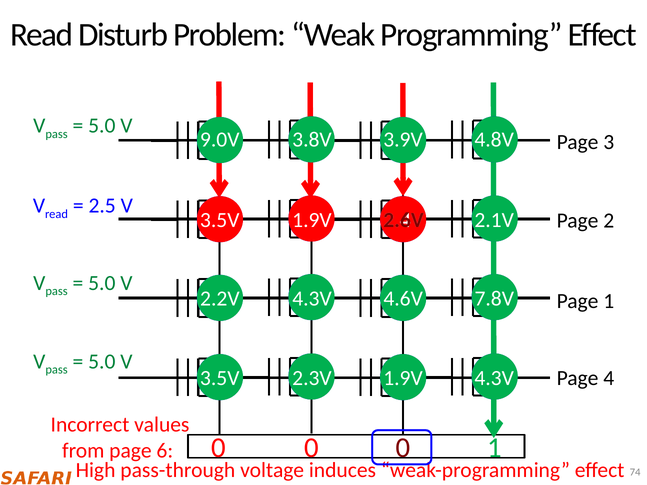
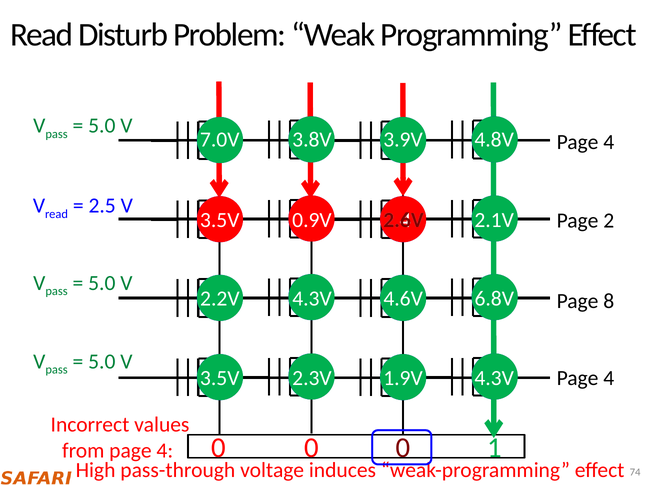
9.0V: 9.0V -> 7.0V (220, 140)
3: 3 -> 4 (609, 142)
3.5V 1.9V: 1.9V -> 0.9V (312, 220)
7.8V: 7.8V -> 6.8V (494, 299)
Page 1: 1 -> 8 (609, 301)
from page 6: 6 -> 4 (165, 451)
